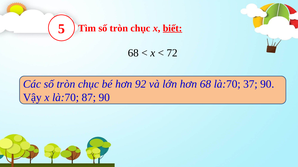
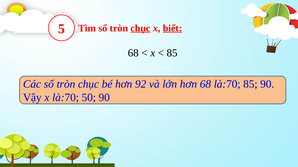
chục underline: none -> present (140, 28)
72: 72 -> 85 (172, 53)
là:70 37: 37 -> 85 (250, 84)
87: 87 -> 50 (89, 98)
